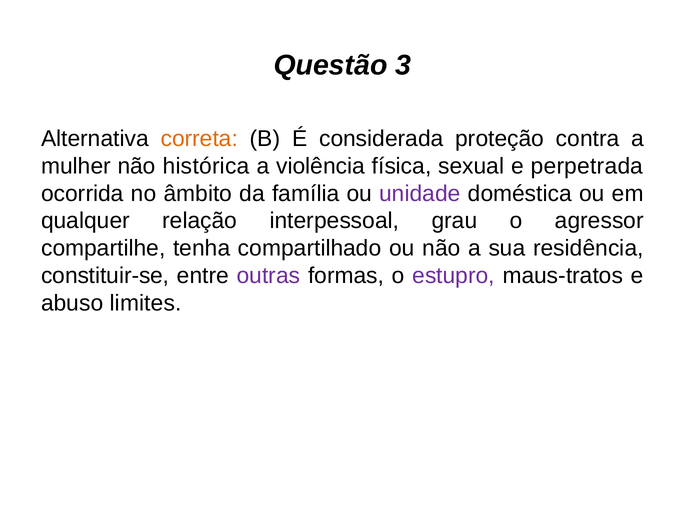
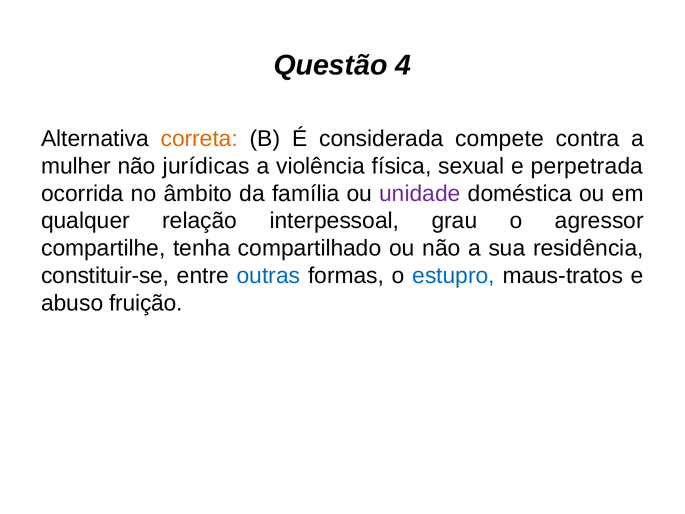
3: 3 -> 4 (403, 65)
proteção: proteção -> compete (500, 139)
histórica: histórica -> jurídicas (206, 166)
outras colour: purple -> blue (268, 276)
estupro colour: purple -> blue (454, 276)
limites: limites -> fruição (146, 303)
